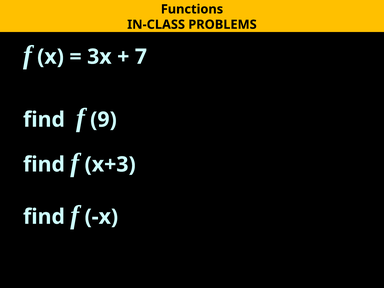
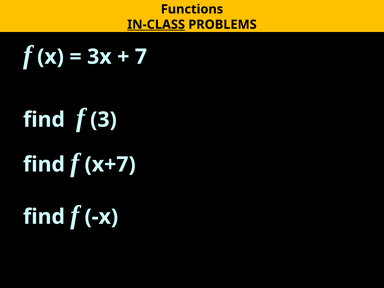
IN-CLASS underline: none -> present (156, 25)
9: 9 -> 3 (103, 120)
x+3: x+3 -> x+7 (110, 165)
